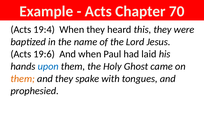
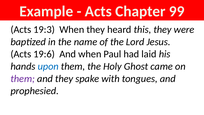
70: 70 -> 99 (177, 11)
19:4: 19:4 -> 19:3 (44, 30)
them colour: orange -> purple (23, 78)
